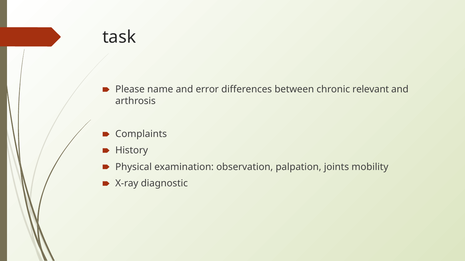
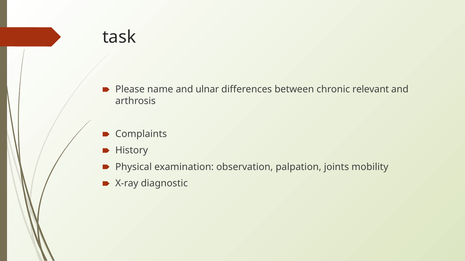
error: error -> ulnar (207, 90)
